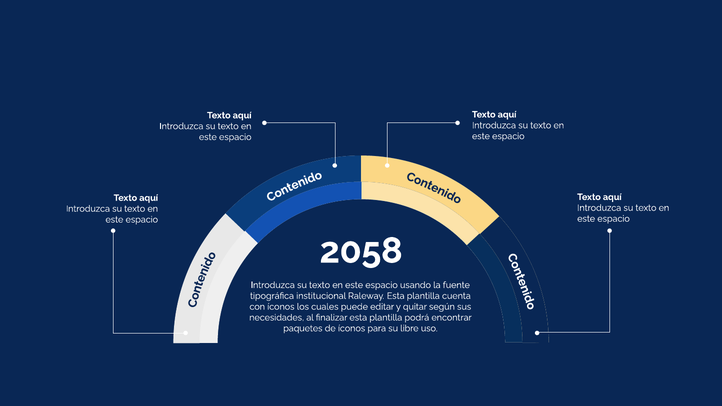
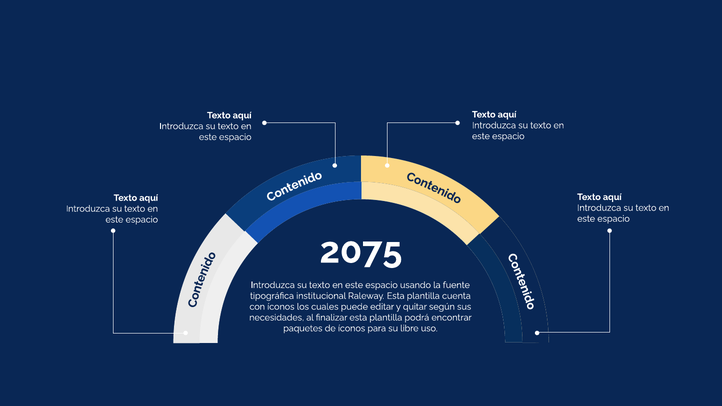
2058: 2058 -> 2075 (361, 251)
